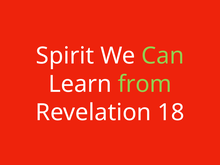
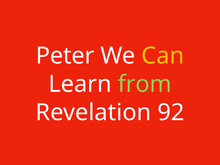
Spirit: Spirit -> Peter (65, 56)
Can colour: light green -> yellow (163, 56)
18: 18 -> 92 (171, 113)
